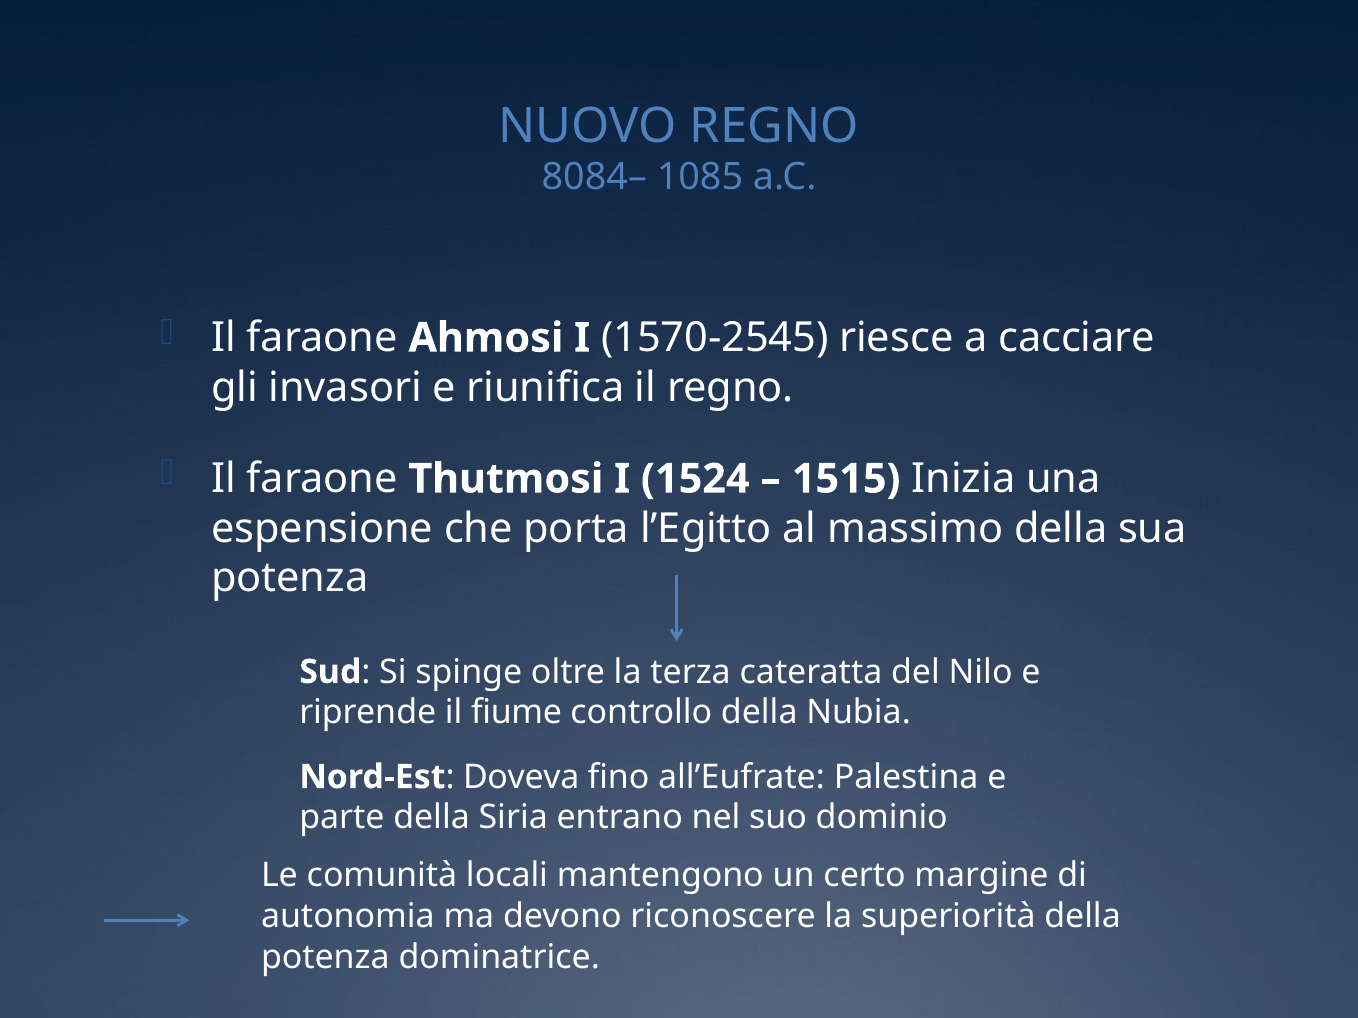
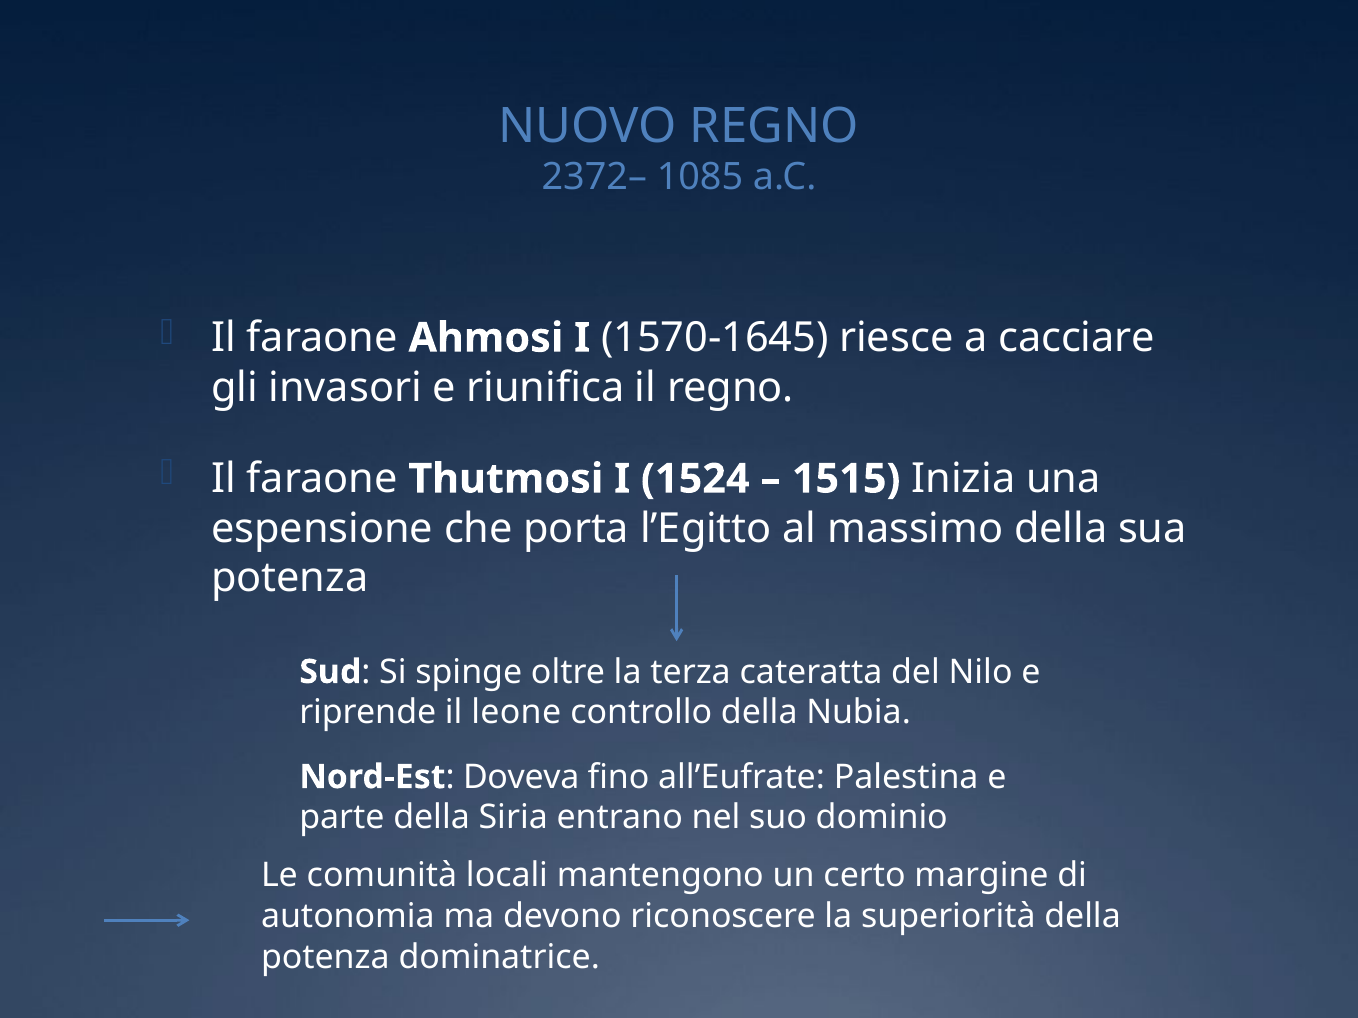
8084–: 8084– -> 2372– (594, 177)
1570-2545: 1570-2545 -> 1570-1645 (715, 338)
fiume: fiume -> leone (516, 713)
